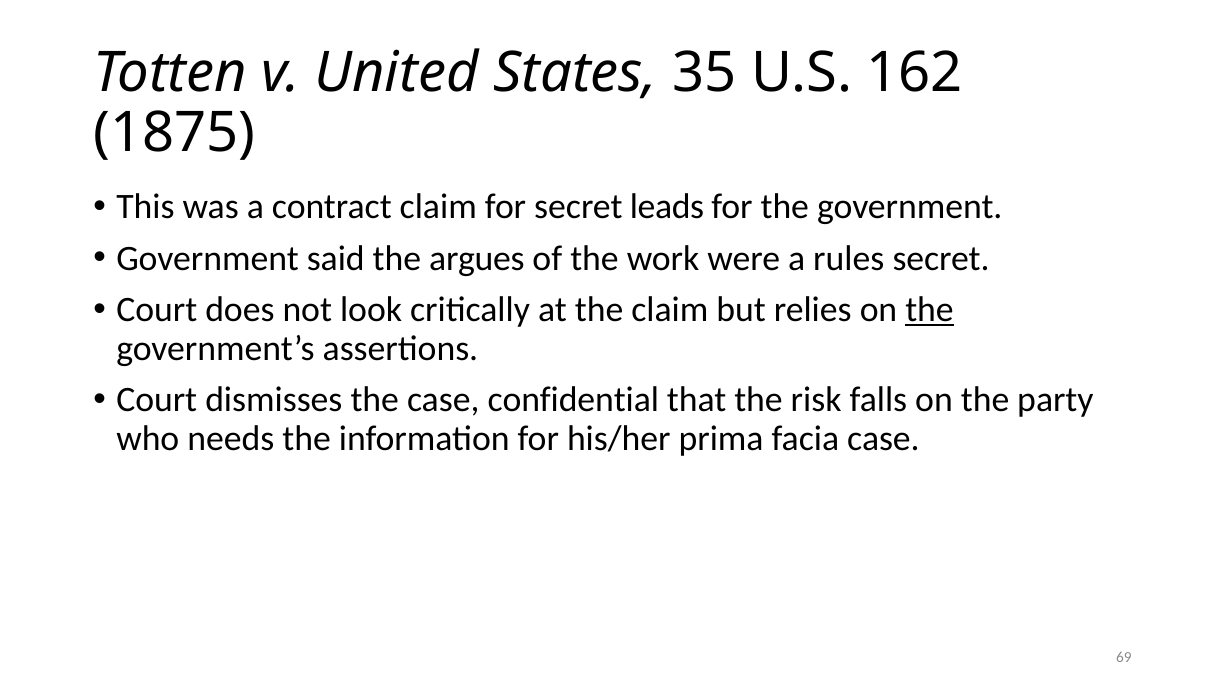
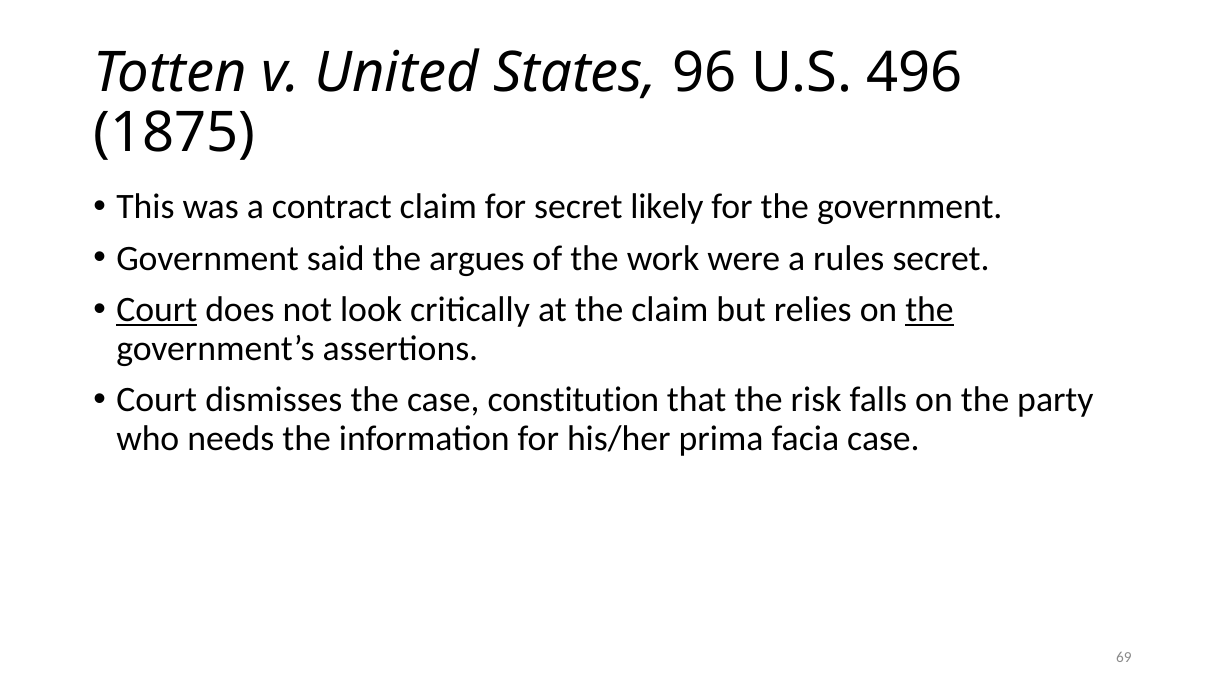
35: 35 -> 96 (705, 73)
162: 162 -> 496 (915, 73)
leads: leads -> likely (667, 207)
Court underline: none -> present (157, 310)
confidential: confidential -> constitution (573, 400)
